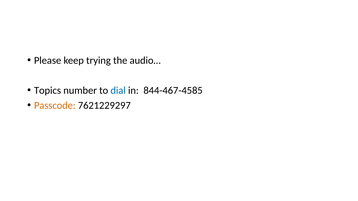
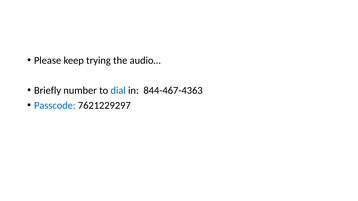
Topics: Topics -> Briefly (48, 91)
844-467-4585: 844-467-4585 -> 844-467-4363 (173, 91)
Passcode colour: orange -> blue (55, 106)
